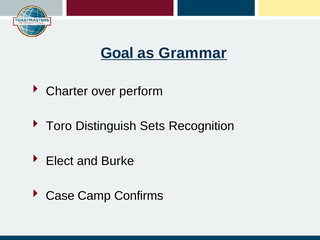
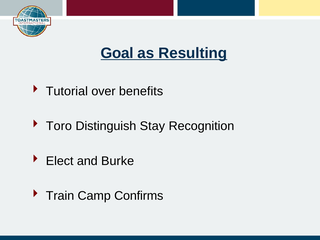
Grammar: Grammar -> Resulting (193, 53)
Charter: Charter -> Tutorial (67, 91)
perform: perform -> benefits (141, 91)
Sets: Sets -> Stay (152, 126)
Case: Case -> Train (60, 196)
